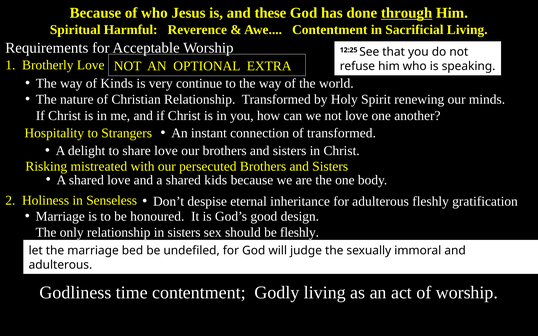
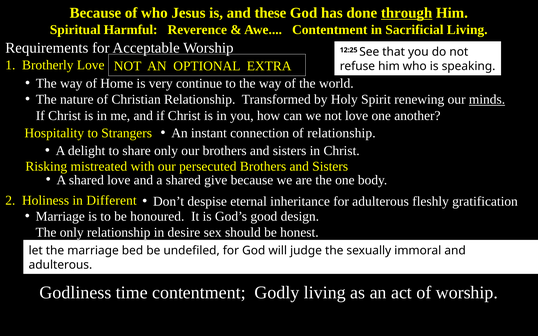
Kinds: Kinds -> Home (117, 83)
minds underline: none -> present (487, 100)
of transformed: transformed -> relationship (341, 133)
share love: love -> only (166, 151)
kids: kids -> give (216, 180)
Senseless: Senseless -> Different (112, 201)
in sisters: sisters -> desire (184, 233)
be fleshly: fleshly -> honest (299, 233)
